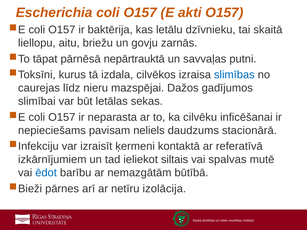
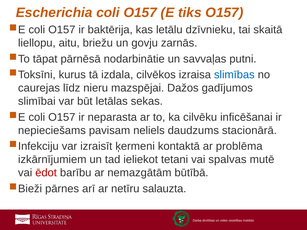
akti: akti -> tiks (190, 13)
nepārtrauktā: nepārtrauktā -> nodarbinātie (134, 59)
referatīvā: referatīvā -> problēma (239, 146)
siltais: siltais -> tetani (175, 160)
ēdot colour: blue -> red (46, 173)
izolācija: izolācija -> salauzta (164, 189)
